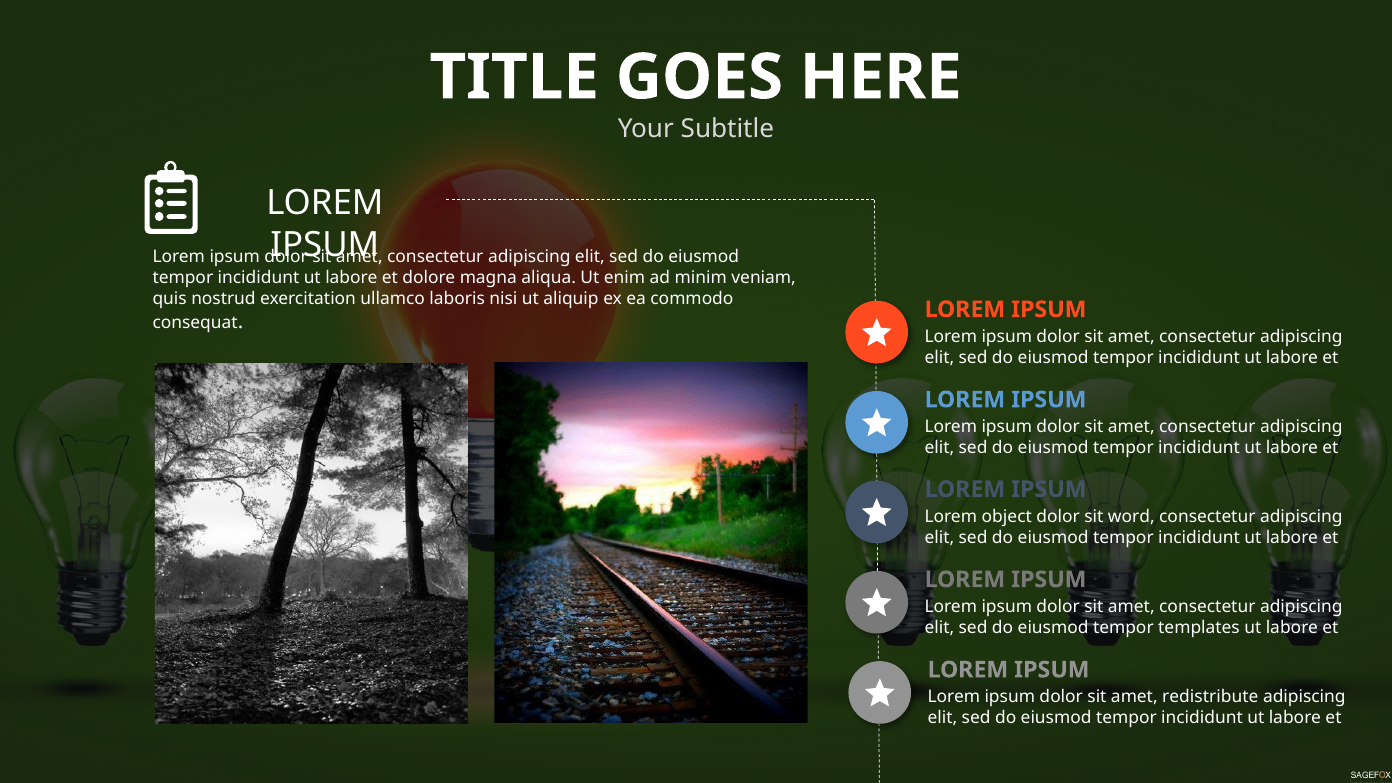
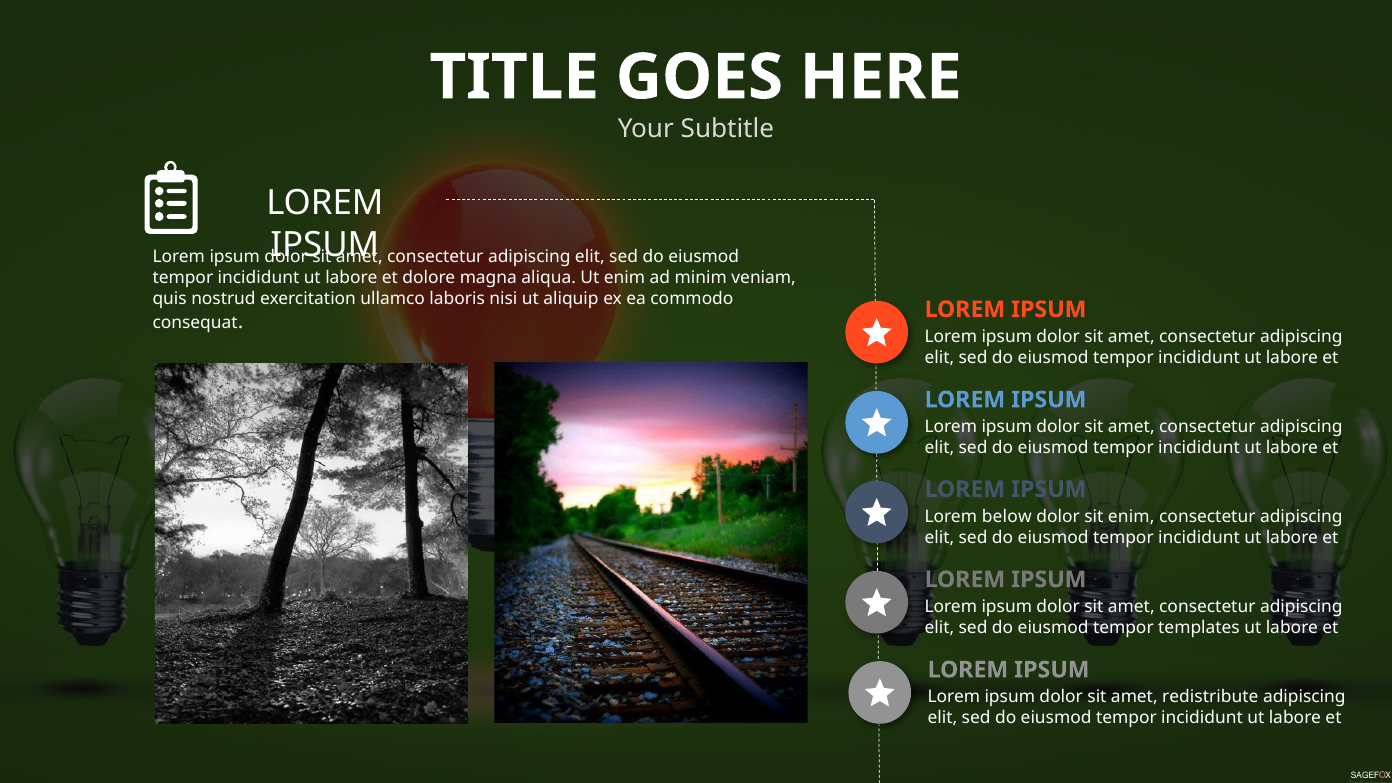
object: object -> below (1007, 517)
sit word: word -> enim (1131, 517)
